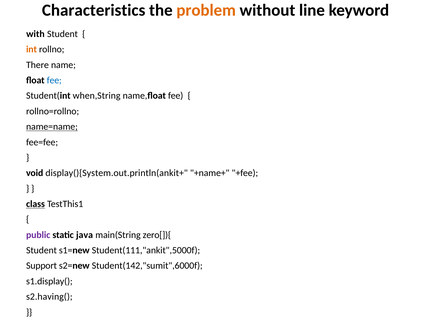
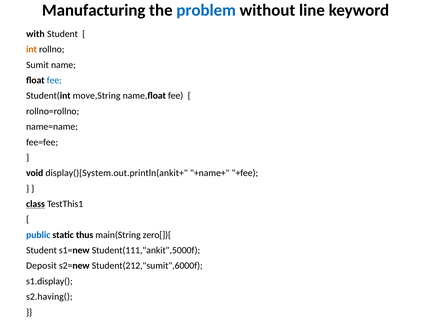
Characteristics: Characteristics -> Manufacturing (94, 10)
problem colour: orange -> blue (206, 10)
There: There -> Sumit (37, 65)
when,String: when,String -> move,String (97, 96)
name=name underline: present -> none (52, 127)
public colour: purple -> blue (38, 235)
java: java -> thus (85, 235)
Support: Support -> Deposit (41, 266)
Student(142,"sumit",6000f: Student(142,"sumit",6000f -> Student(212,"sumit",6000f (147, 266)
